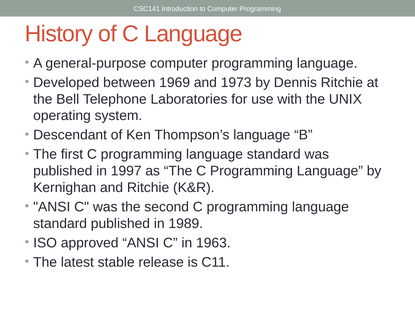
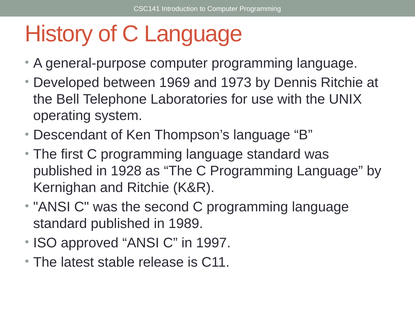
1997: 1997 -> 1928 (126, 171)
1963: 1963 -> 1997 (213, 243)
